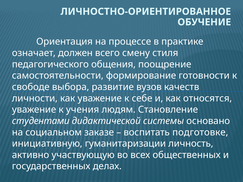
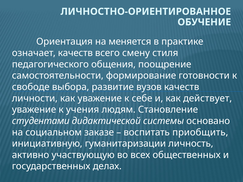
процессе: процессе -> меняется (130, 42)
означает должен: должен -> качеств (75, 53)
относятся: относятся -> действует (208, 98)
подготовке: подготовке -> приобщить (200, 132)
